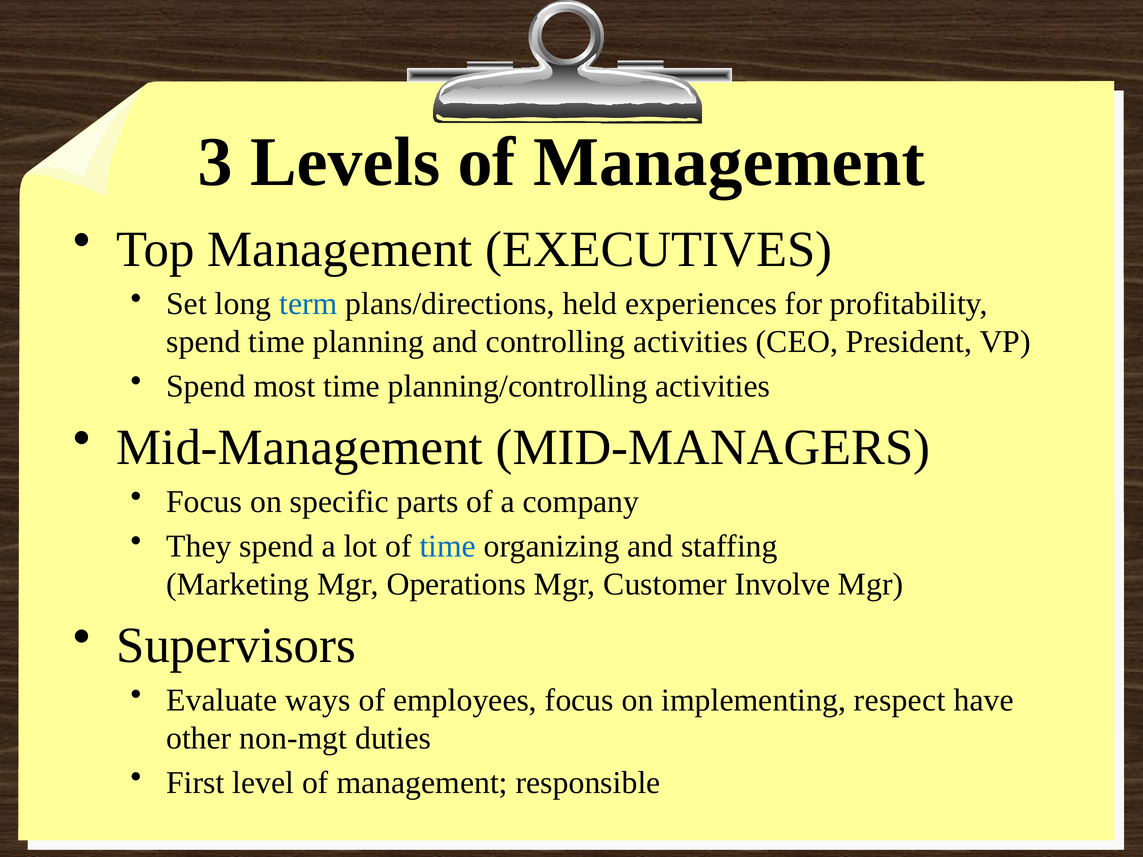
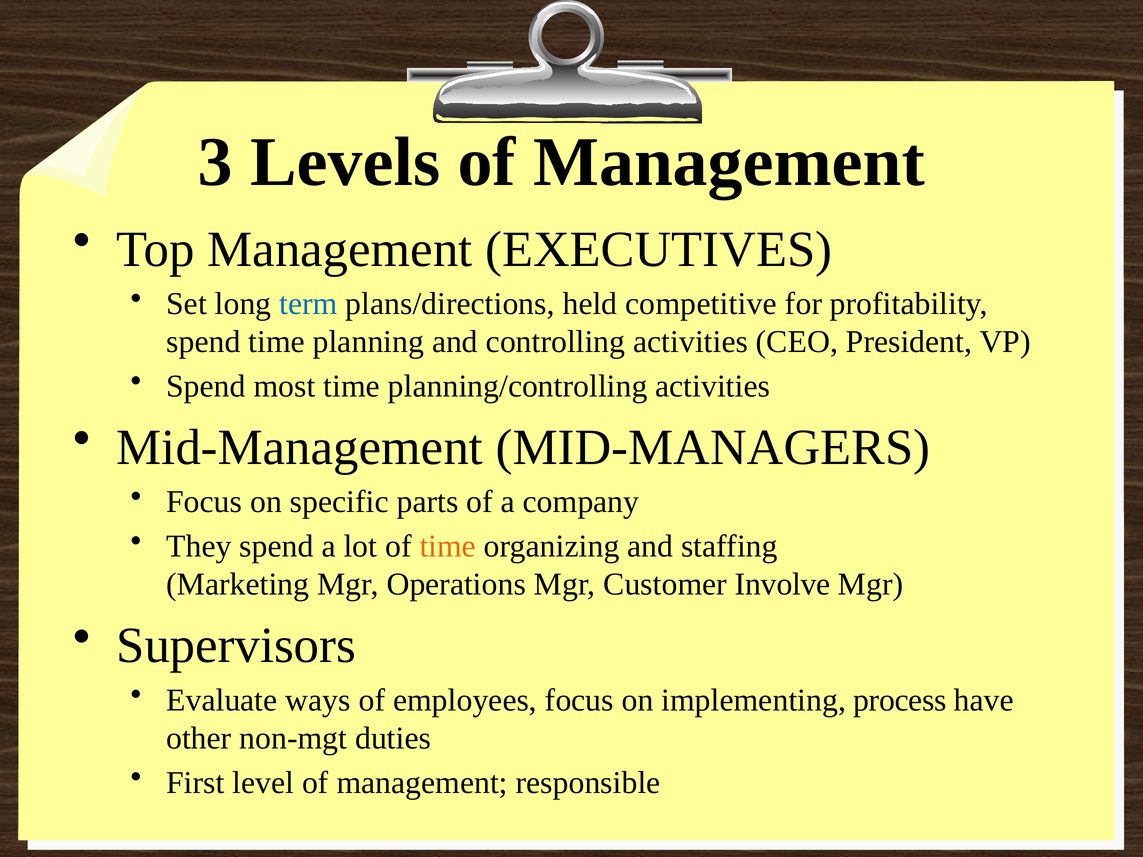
experiences: experiences -> competitive (701, 304)
time colour: blue -> orange (448, 547)
respect: respect -> process (900, 700)
